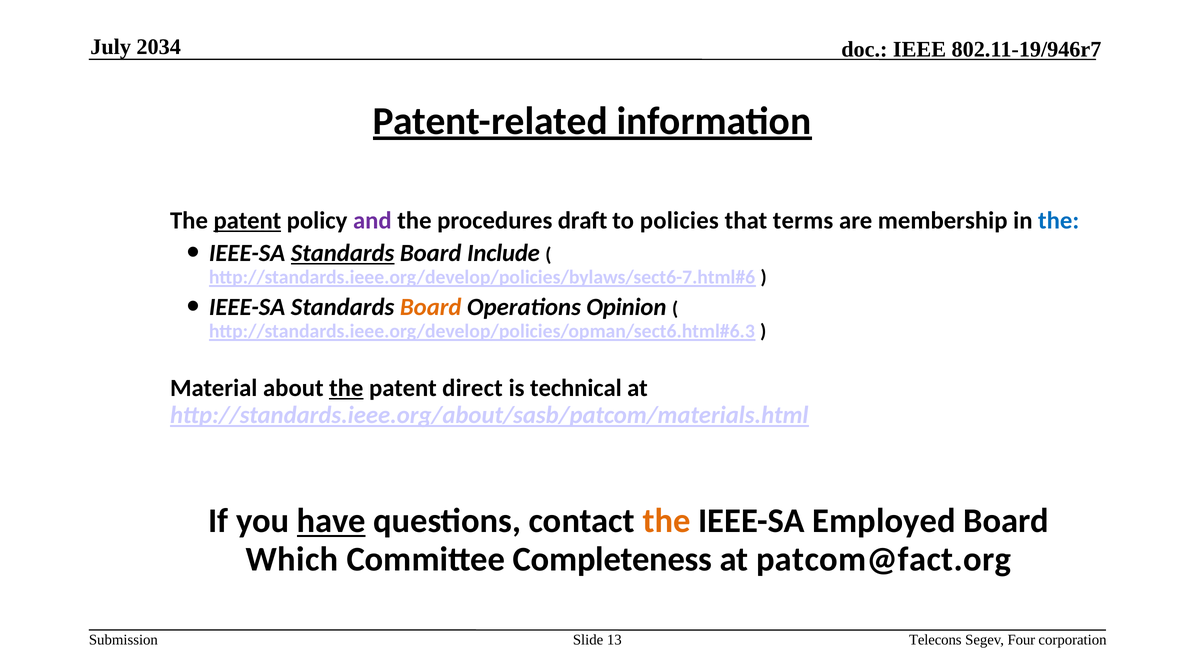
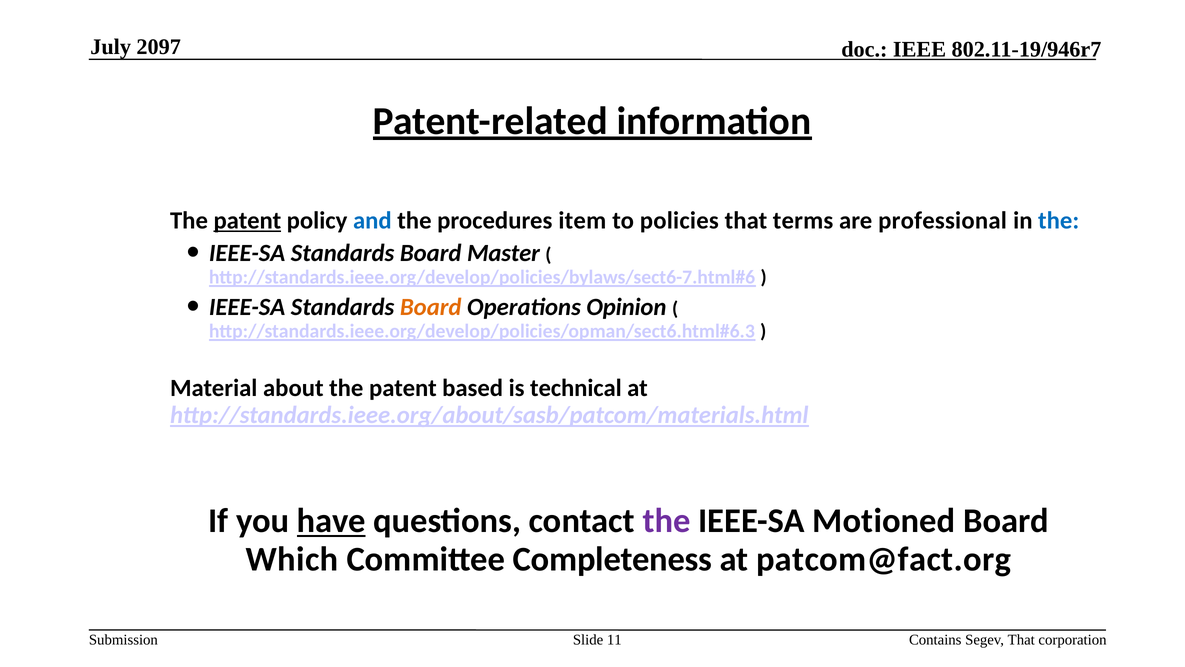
2034: 2034 -> 2097 (159, 47)
and colour: purple -> blue (372, 221)
draft: draft -> item (582, 221)
membership: membership -> professional (943, 221)
Standards underline: present -> none (343, 253)
Include: Include -> Master (503, 253)
the underline: present -> none (346, 388)
direct: direct -> based (473, 388)
the colour: orange -> purple (667, 521)
Employed: Employed -> Motioned (884, 521)
13: 13 -> 11 (614, 639)
Telecons: Telecons -> Contains (935, 639)
Segev Four: Four -> That (1021, 639)
